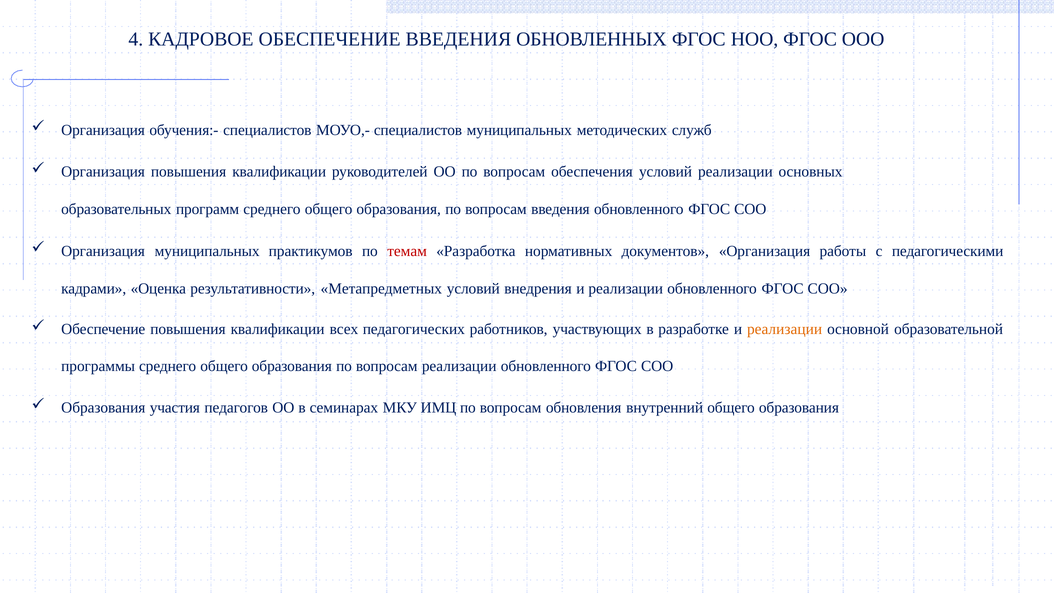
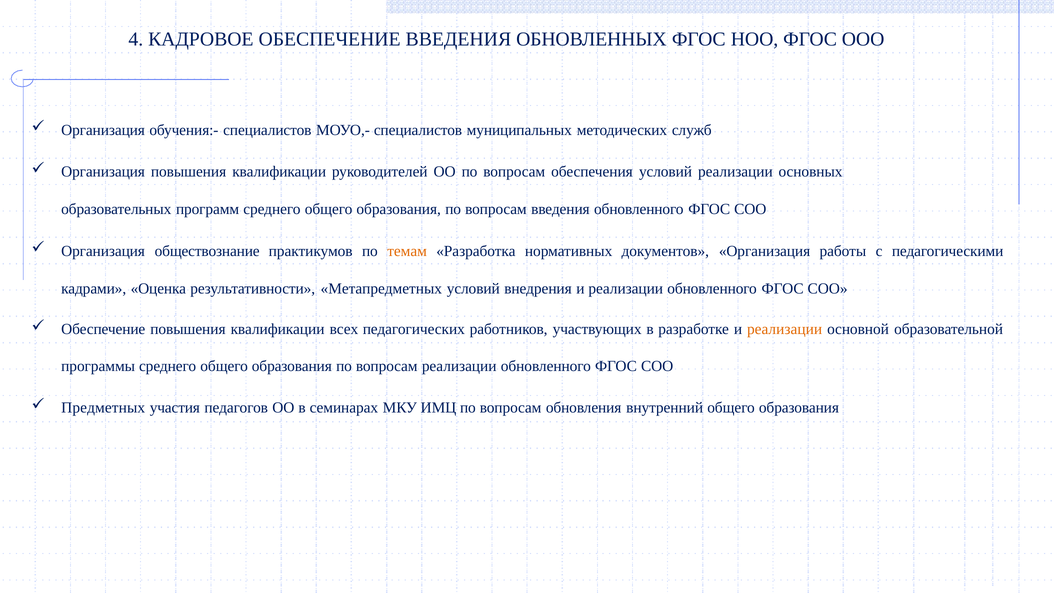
Организация муниципальных: муниципальных -> обществознание (207, 251)
темам colour: red -> orange (407, 251)
Образования: Образования -> Предметных (103, 408)
